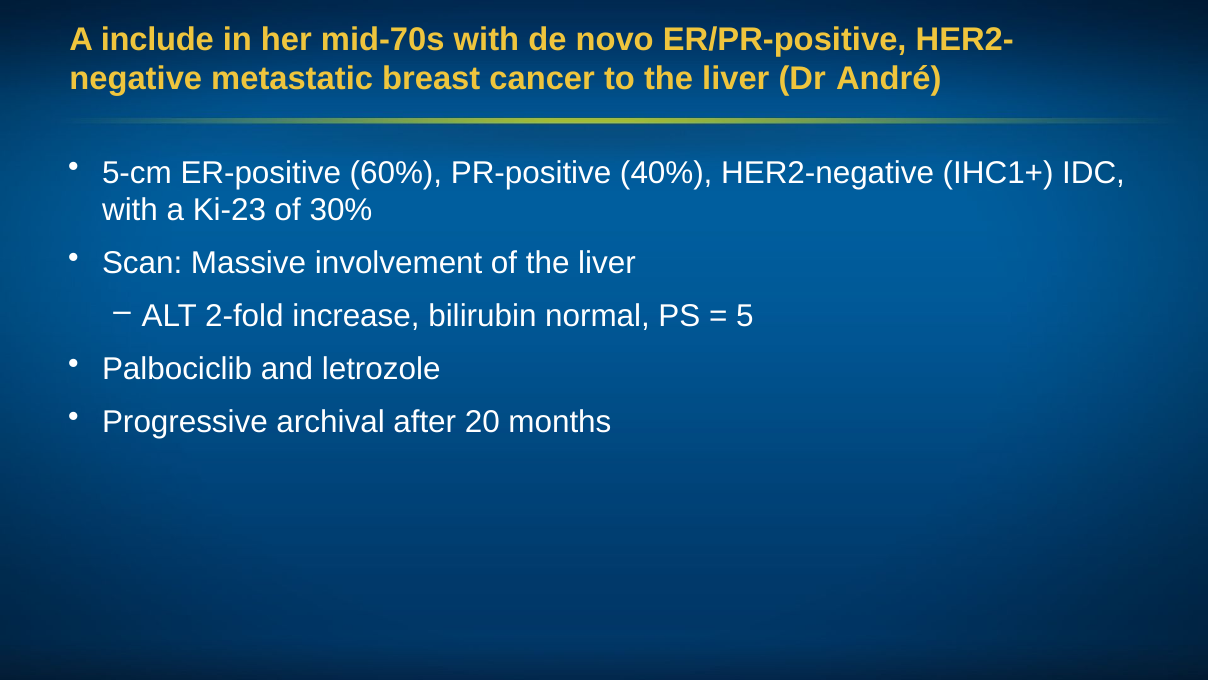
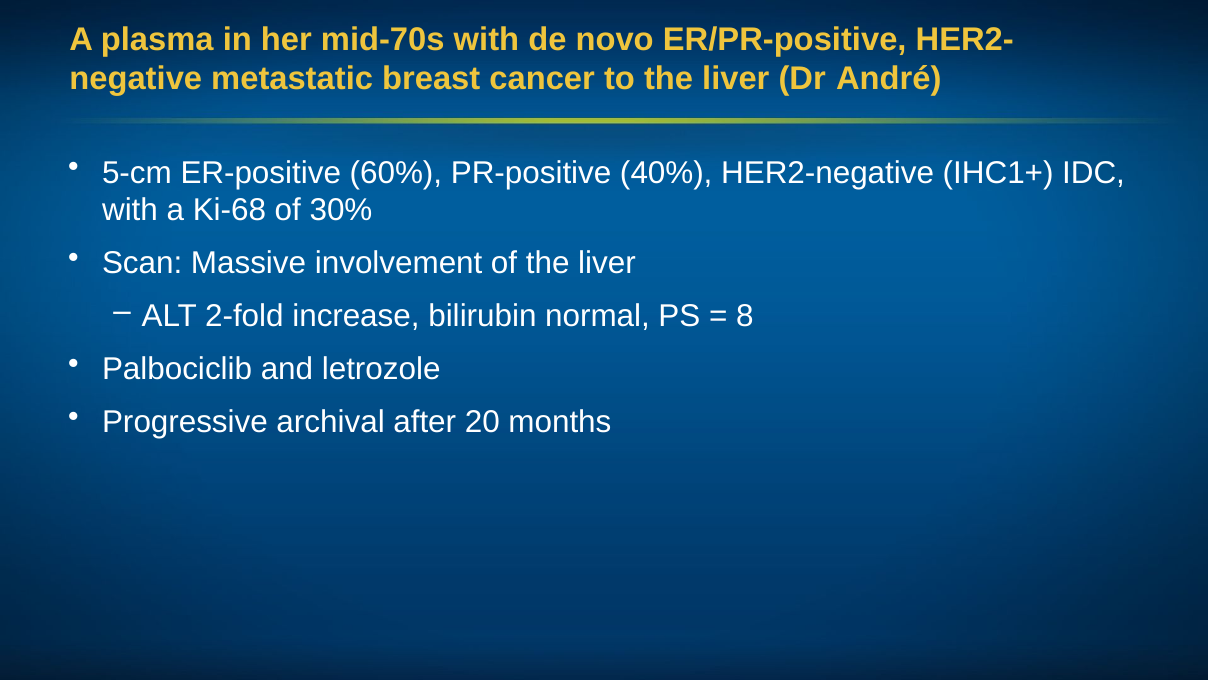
include: include -> plasma (157, 39)
Ki-23: Ki-23 -> Ki-68 (229, 210)
5: 5 -> 8 (745, 316)
